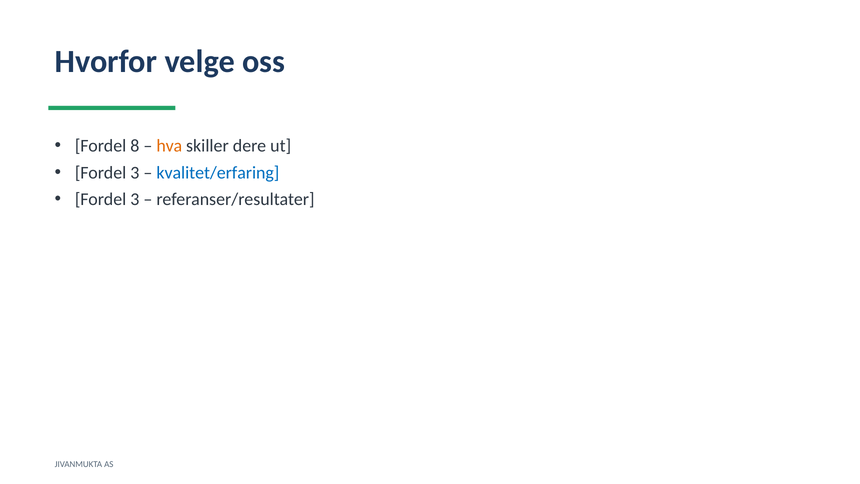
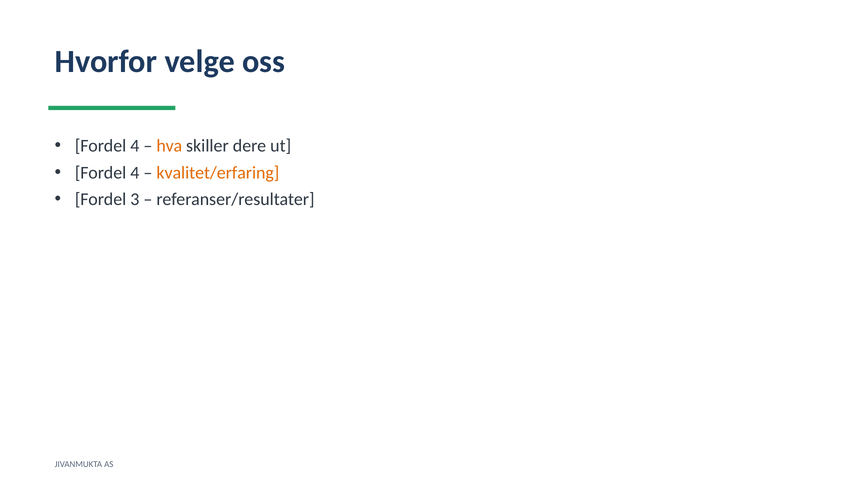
8: 8 -> 4 (135, 146)
3: 3 -> 4 (135, 173)
kvalitet/erfaring colour: blue -> orange (218, 173)
